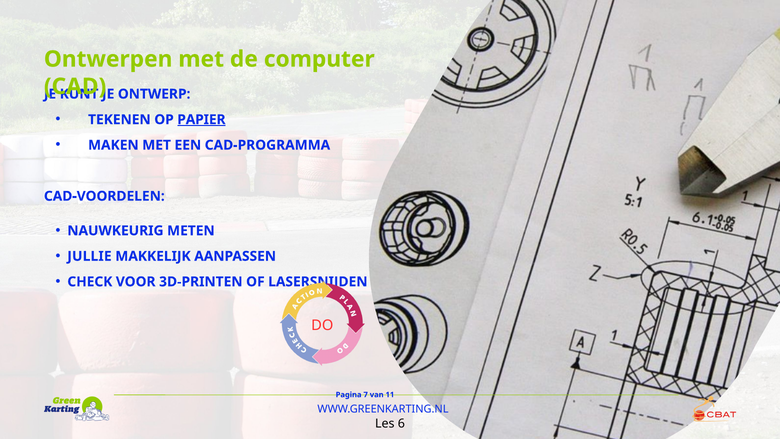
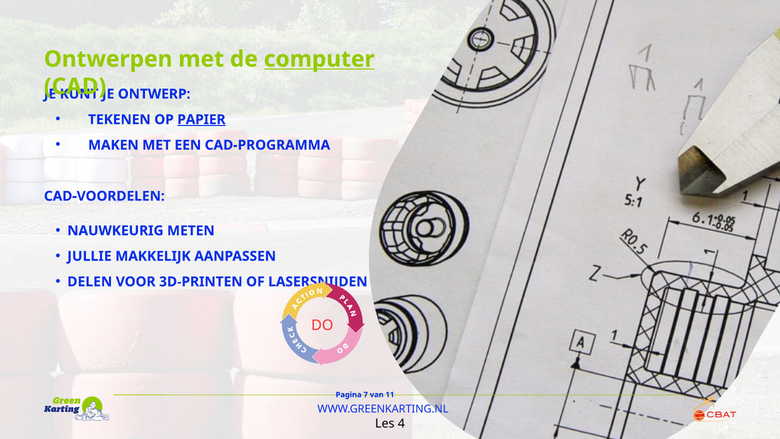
computer underline: none -> present (319, 59)
CHECK: CHECK -> DELEN (90, 282)
6: 6 -> 4 (401, 423)
